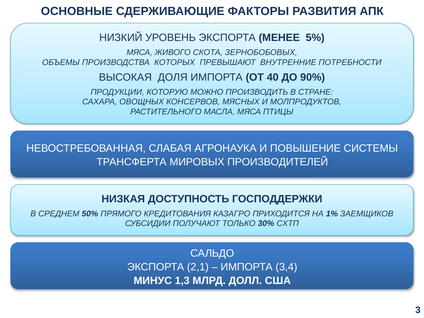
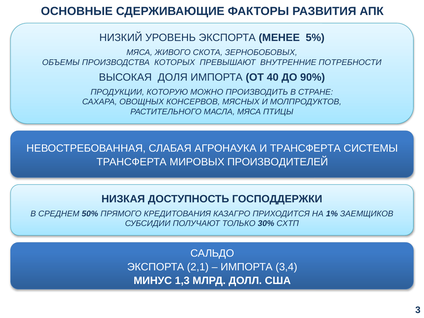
И ПОВЫШЕНИЕ: ПОВЫШЕНИЕ -> ТРАНСФЕРТА (305, 148)
